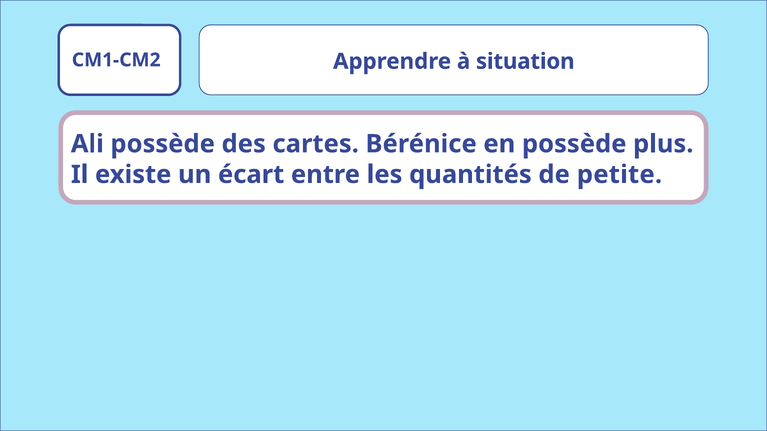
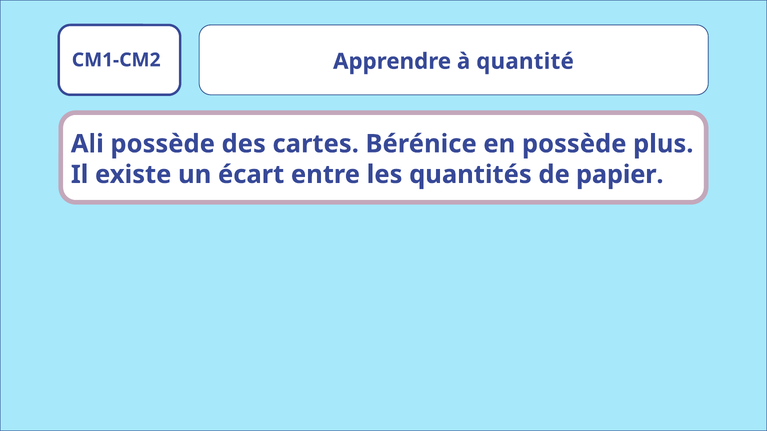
situation: situation -> quantité (525, 61)
petite: petite -> papier (620, 175)
